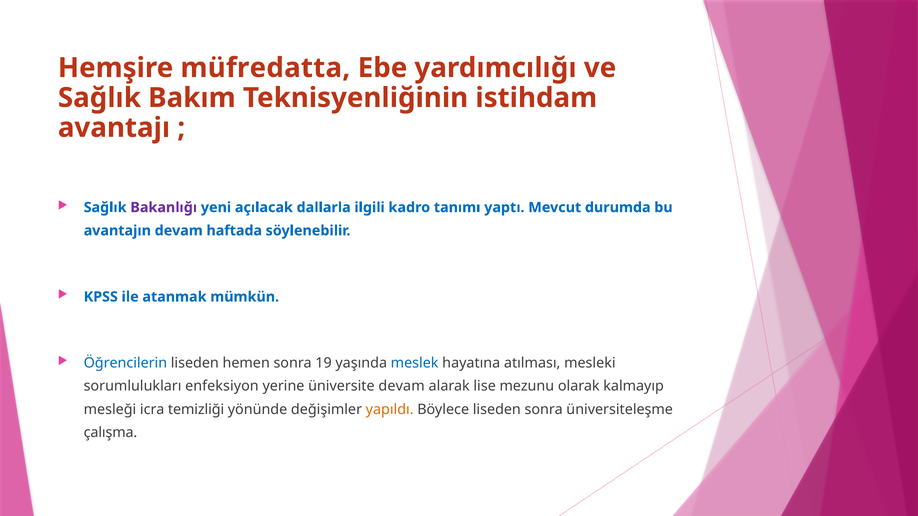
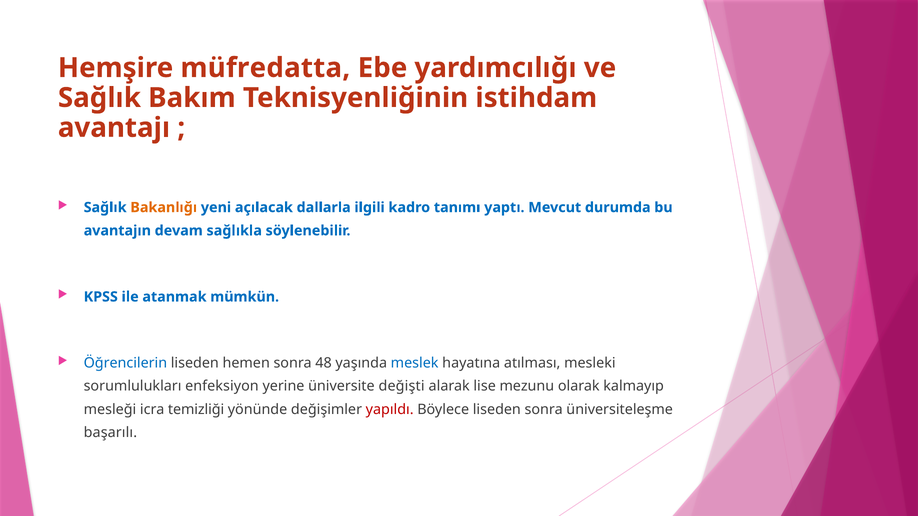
Bakanlığı colour: purple -> orange (164, 208)
haftada: haftada -> sağlıkla (234, 231)
19: 19 -> 48 (324, 363)
üniversite devam: devam -> değişti (402, 386)
yapıldı colour: orange -> red (390, 410)
çalışma: çalışma -> başarılı (110, 433)
